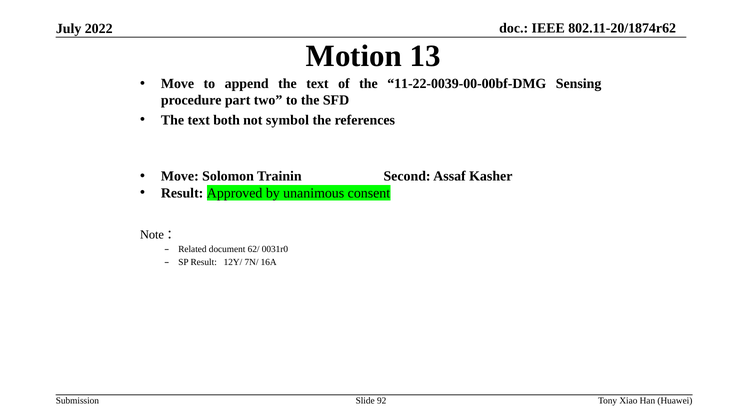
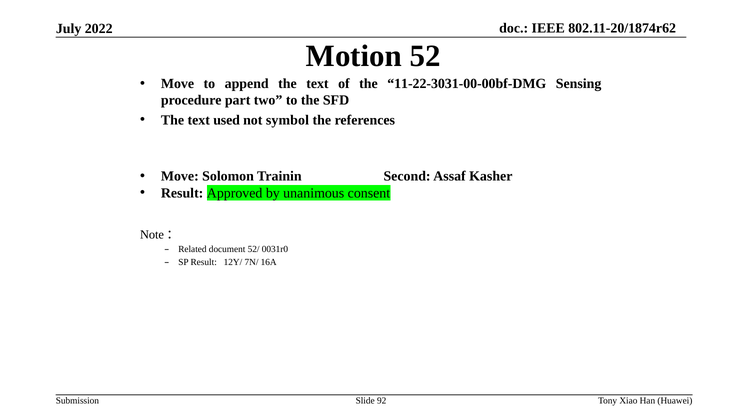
13: 13 -> 52 (425, 56)
11-22-0039-00-00bf-DMG: 11-22-0039-00-00bf-DMG -> 11-22-3031-00-00bf-DMG (467, 84)
both: both -> used (227, 120)
62/: 62/ -> 52/ (254, 249)
